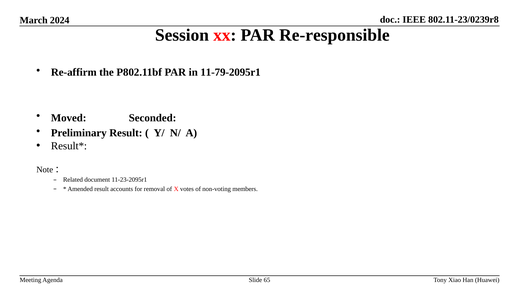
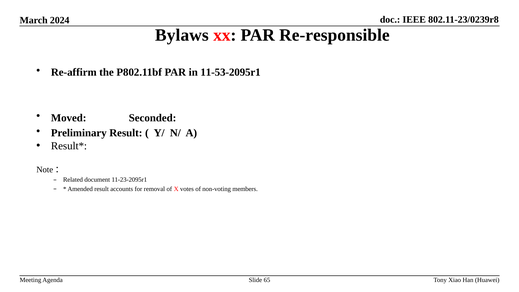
Session: Session -> Bylaws (182, 35)
11-79-2095r1: 11-79-2095r1 -> 11-53-2095r1 (231, 72)
